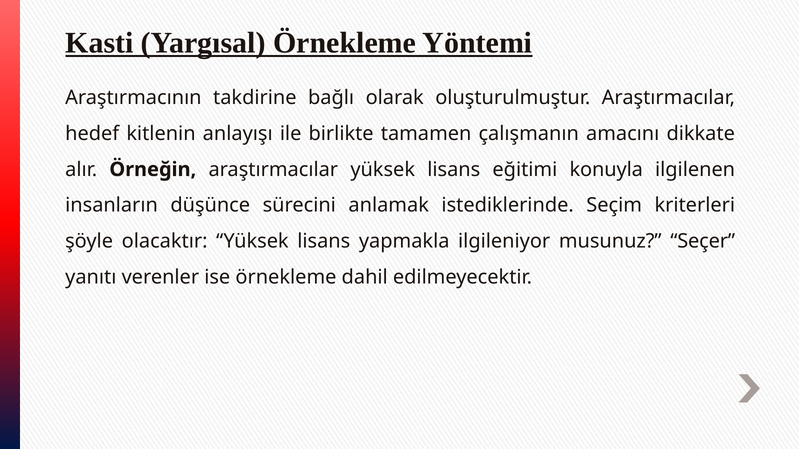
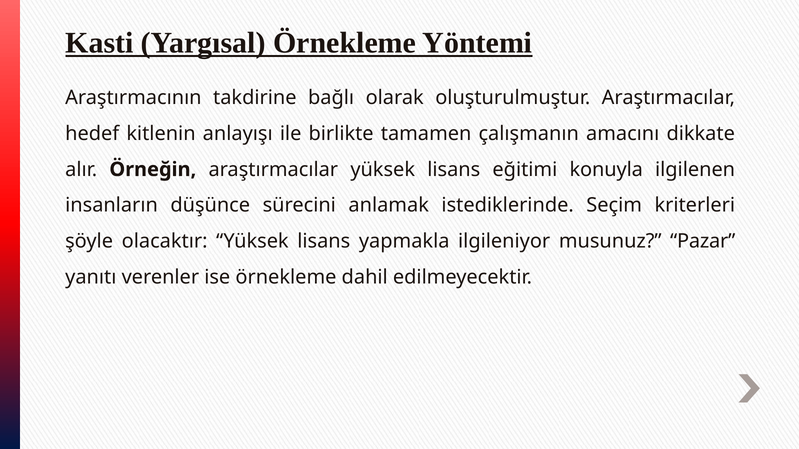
Seçer: Seçer -> Pazar (703, 242)
